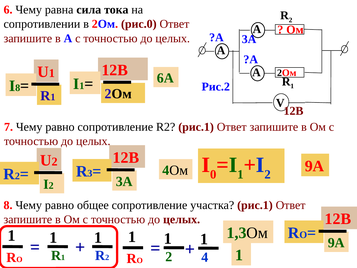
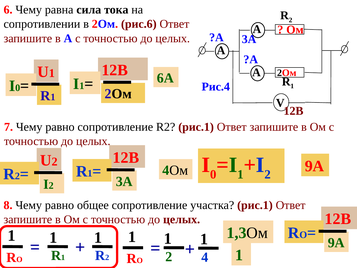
рис.0: рис.0 -> рис.6 (139, 24)
8: 8 -> 0 (18, 88)
Рис.2: Рис.2 -> Рис.4 (216, 87)
3: 3 -> 1 (90, 173)
